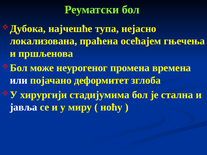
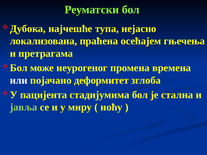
пршљенова: пршљенова -> претрагама (46, 54)
хирургији: хирургији -> пацијента (44, 95)
јавља colour: white -> light green (24, 107)
